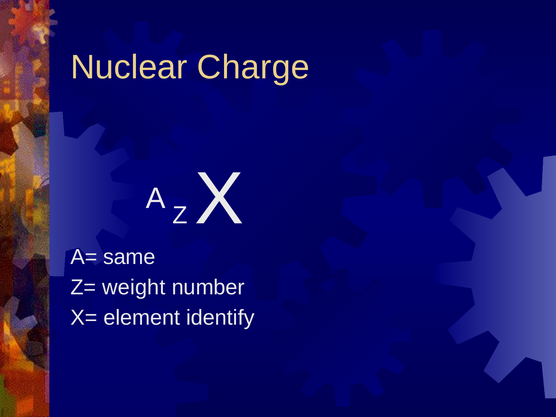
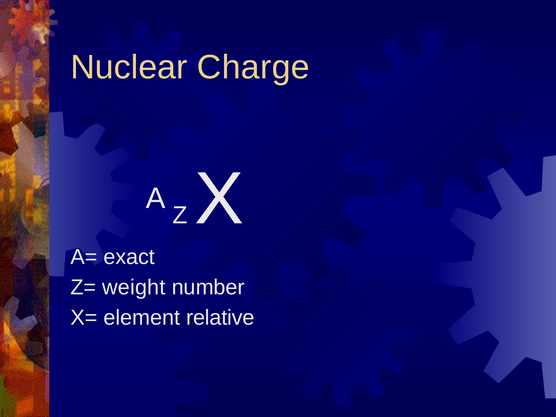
same: same -> exact (129, 257)
identify: identify -> relative (220, 318)
